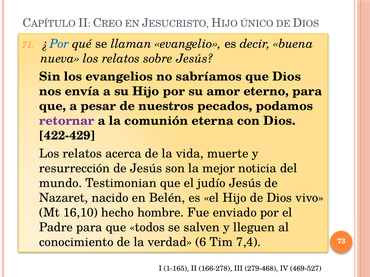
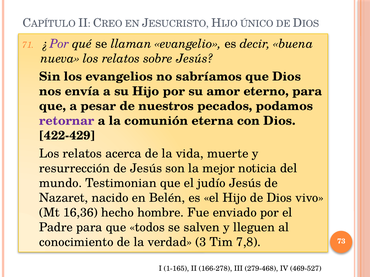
Por colour: blue -> purple (59, 44)
16,10: 16,10 -> 16,36 (80, 213)
6: 6 -> 3 (201, 243)
7,4: 7,4 -> 7,8 (249, 243)
